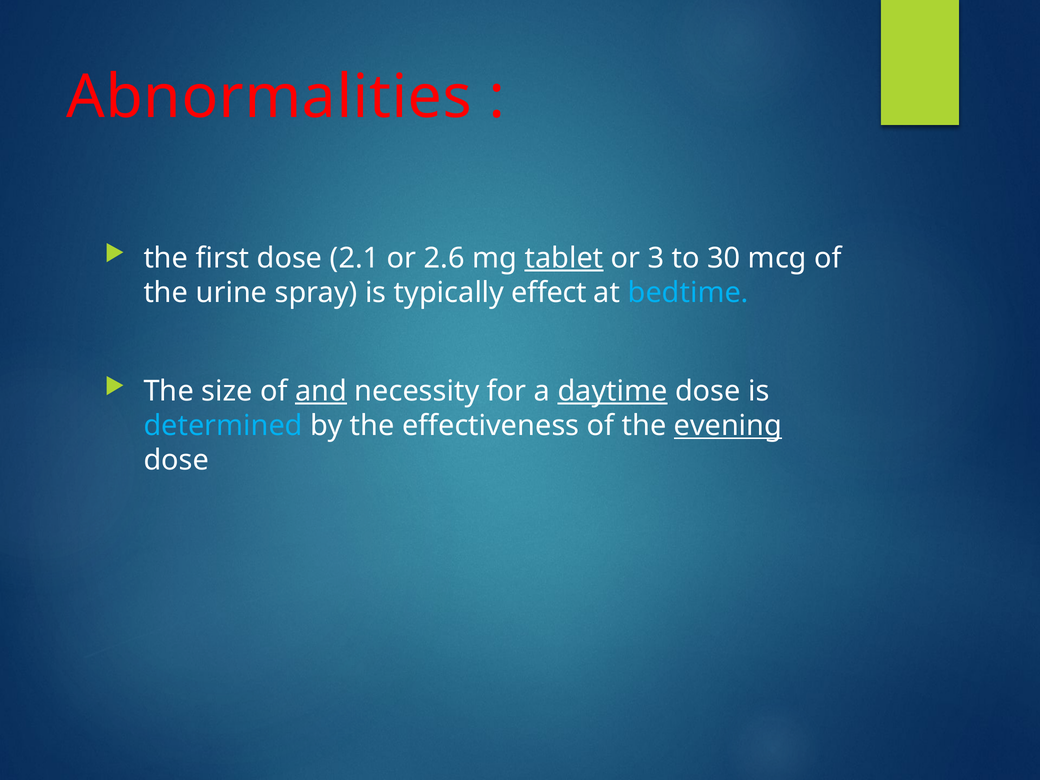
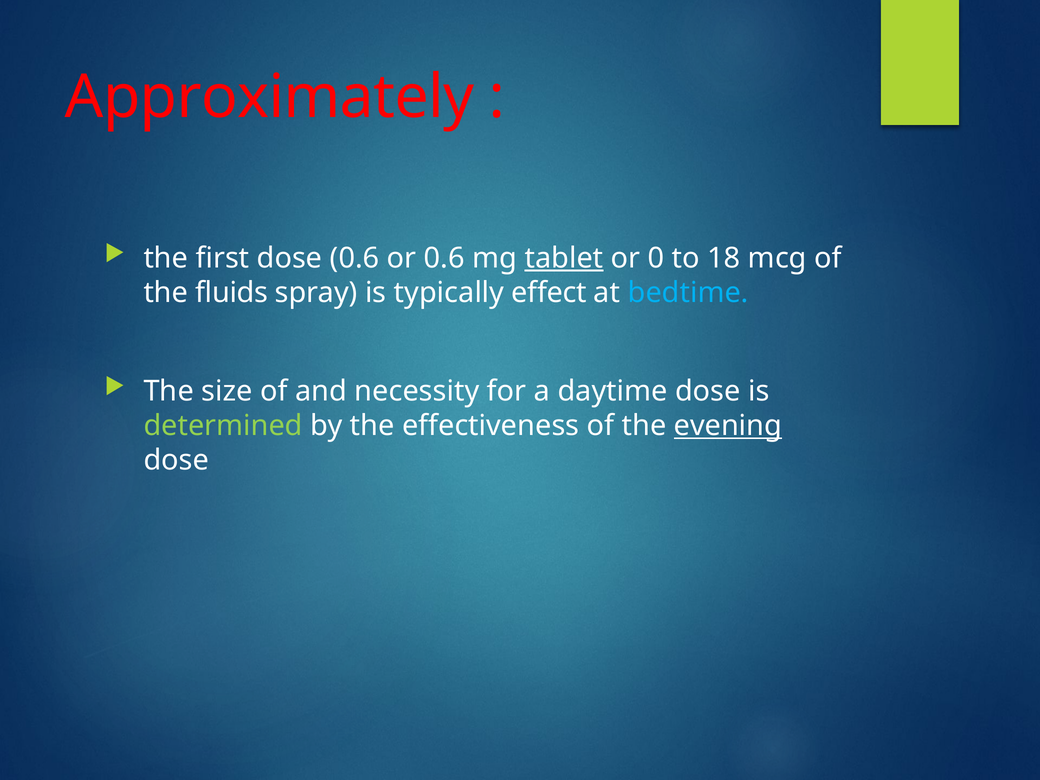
Abnormalities: Abnormalities -> Approximately (270, 97)
dose 2.1: 2.1 -> 0.6 (355, 258)
or 2.6: 2.6 -> 0.6 (444, 258)
3: 3 -> 0 (656, 258)
30: 30 -> 18 (724, 258)
urine: urine -> fluids (232, 293)
and underline: present -> none (321, 391)
daytime underline: present -> none (613, 391)
determined colour: light blue -> light green (223, 426)
